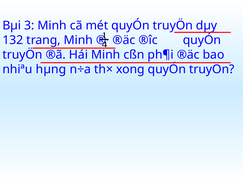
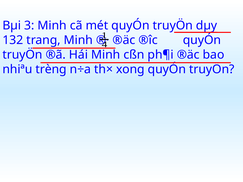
hµng: hµng -> trèng (51, 69)
